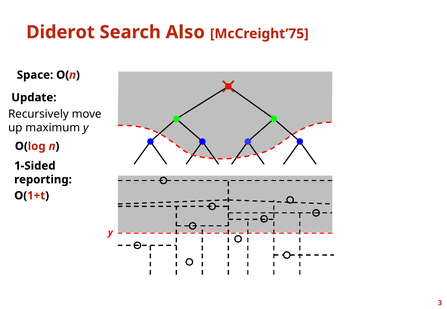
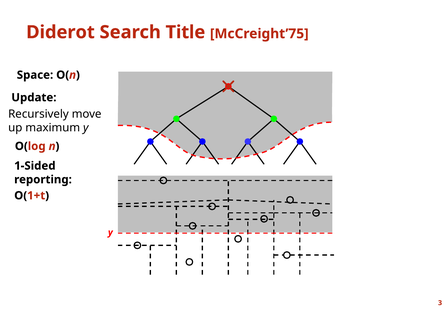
Also: Also -> Title (185, 32)
